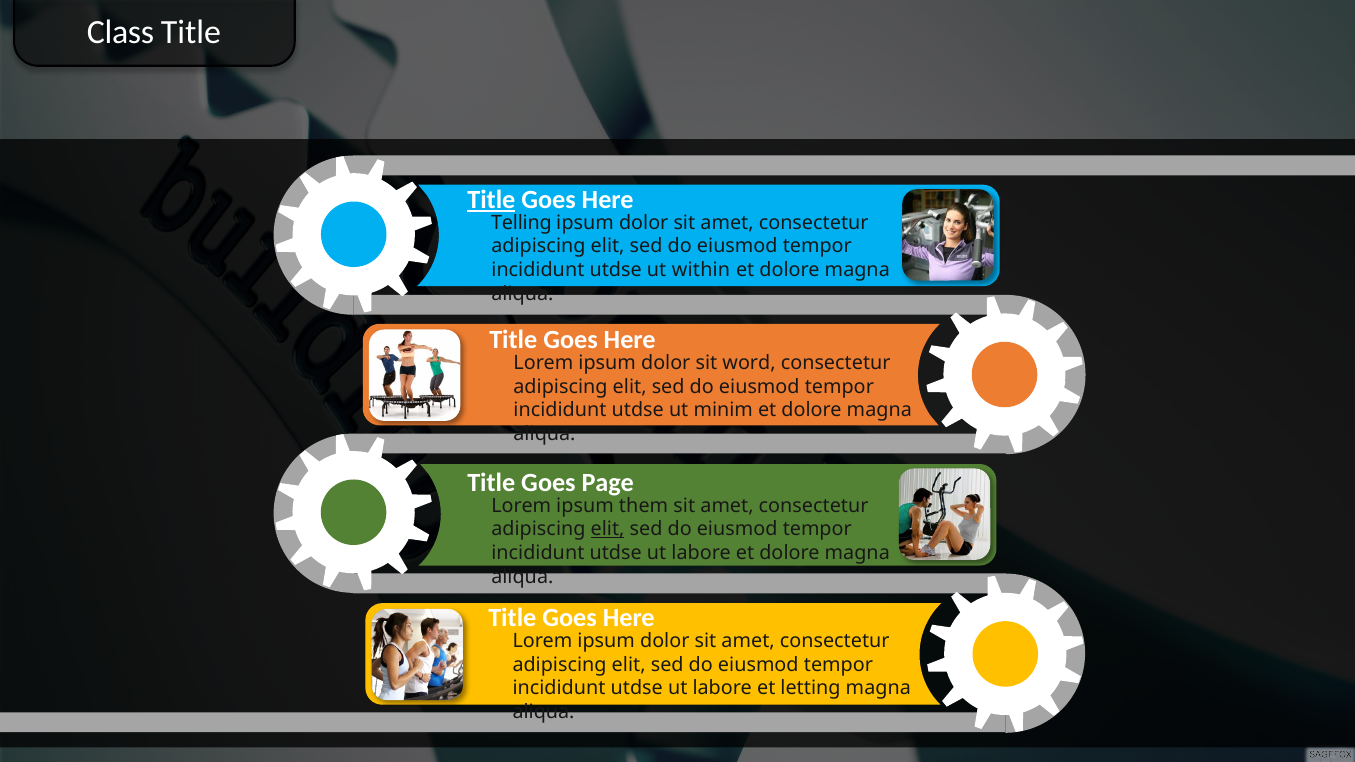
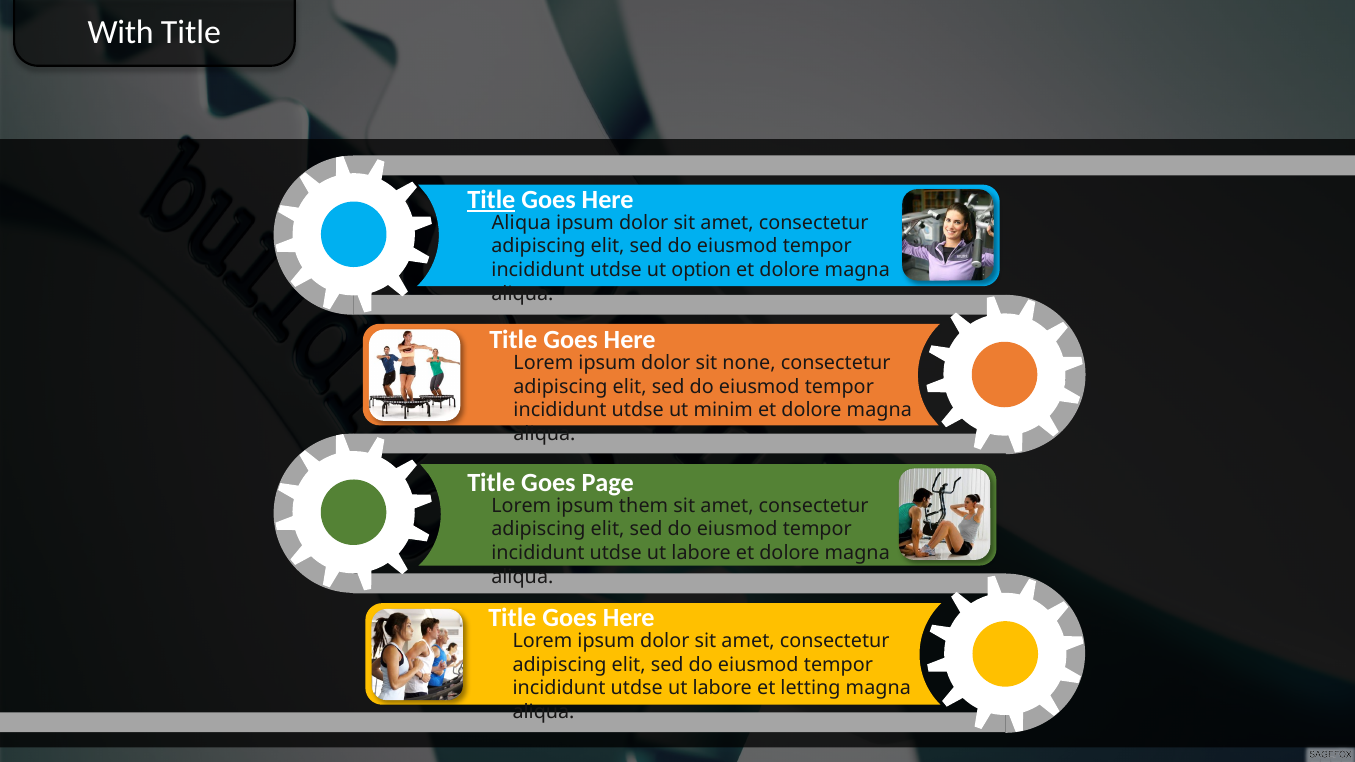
Class: Class -> With (121, 32)
Telling: Telling -> Aliqua (521, 223)
within: within -> option (701, 270)
word: word -> none (749, 363)
elit underline: present -> none (608, 529)
